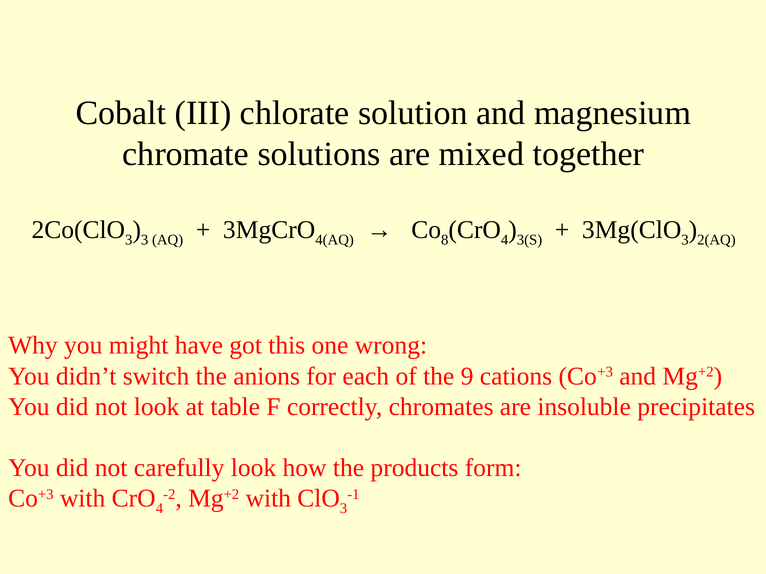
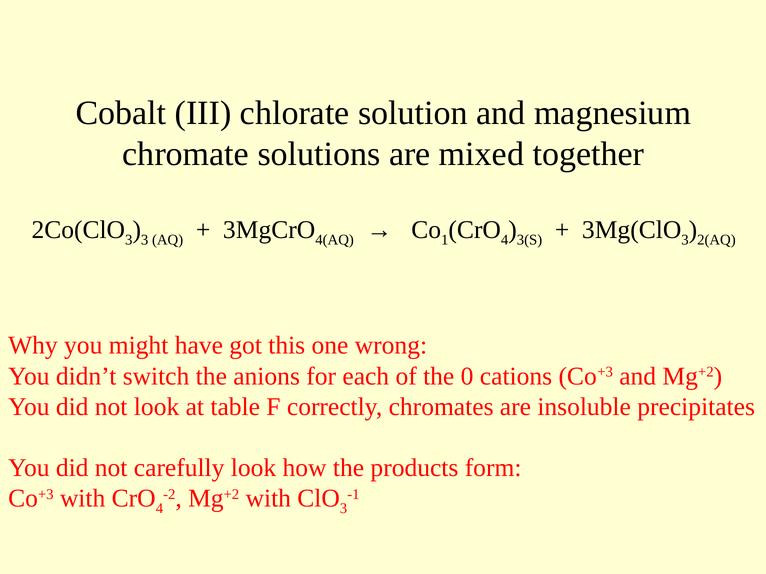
8: 8 -> 1 (445, 240)
9: 9 -> 0 (467, 376)
